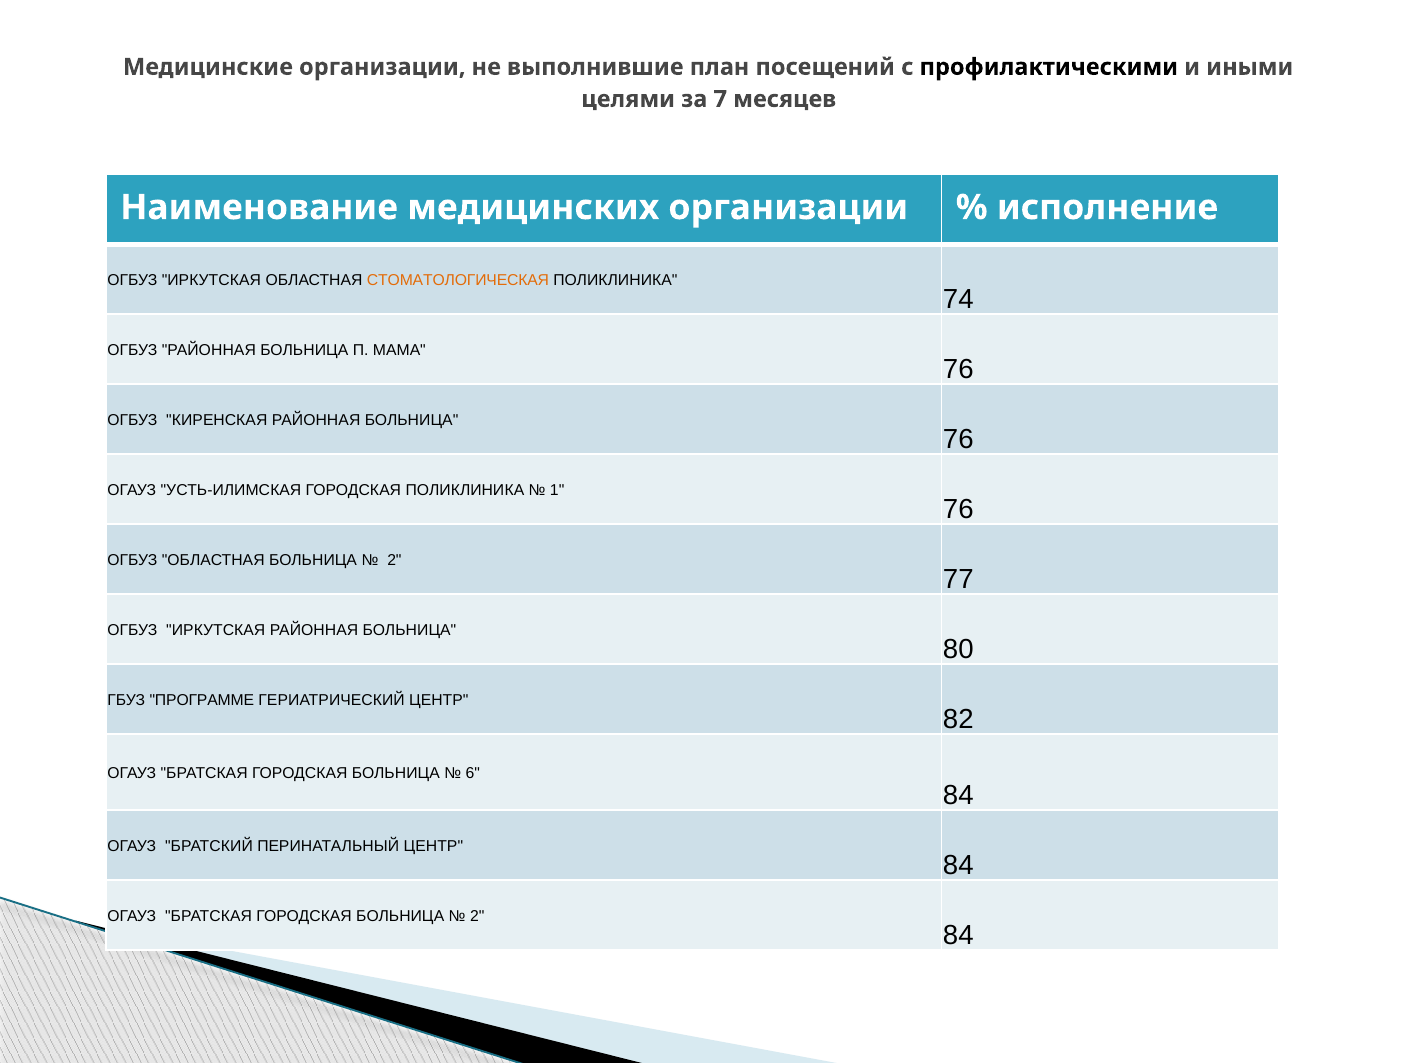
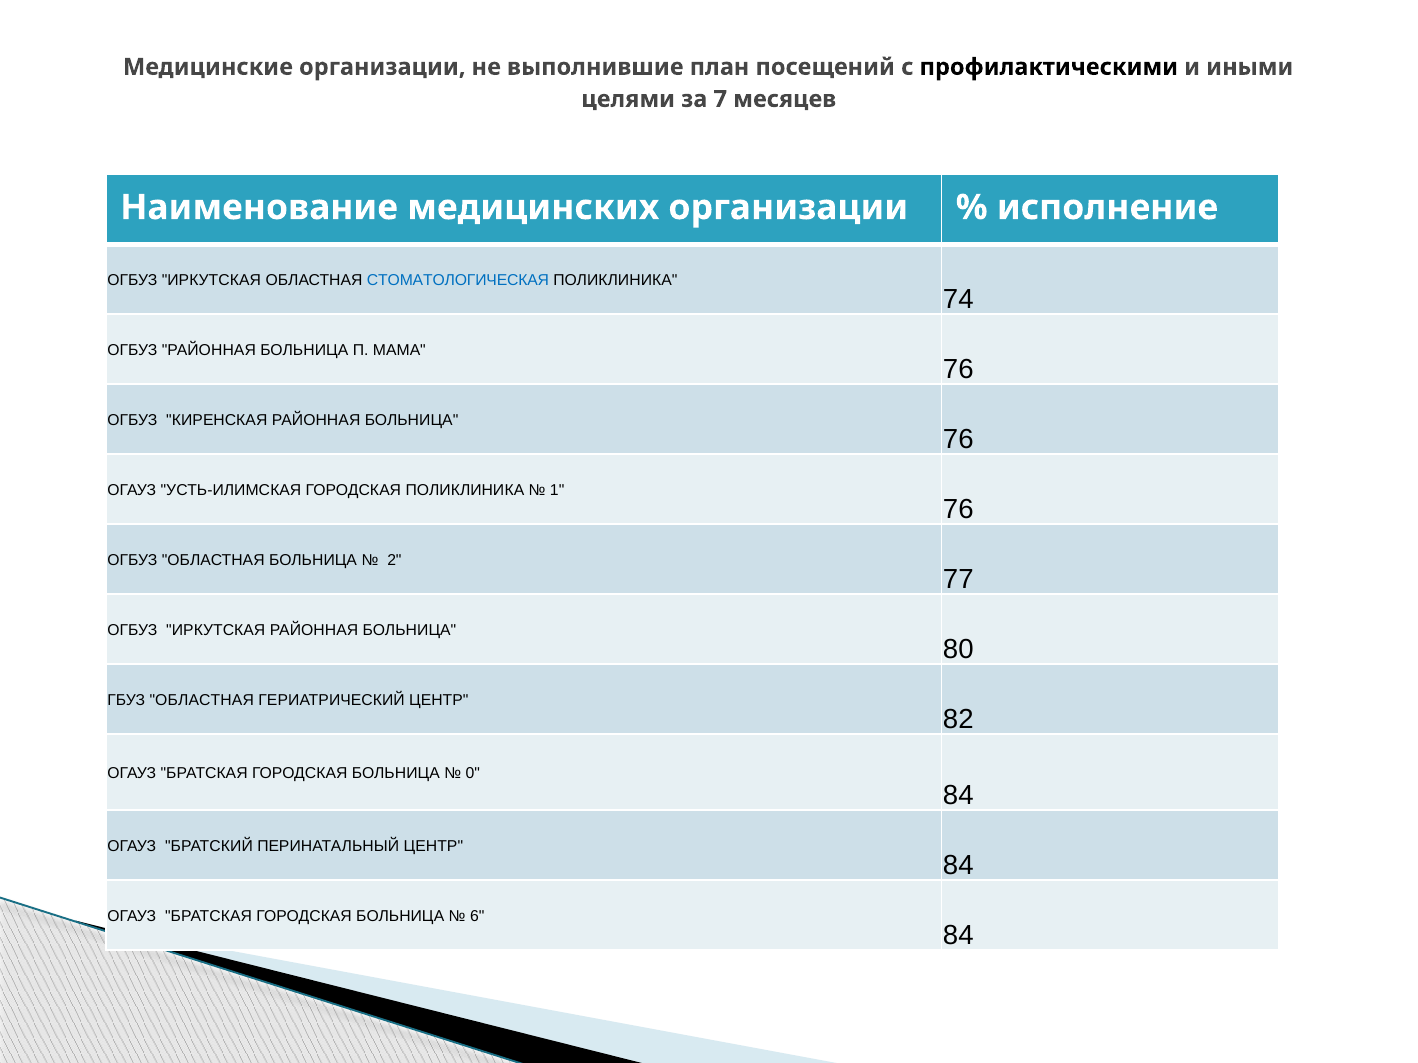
СТОМАТОЛОГИЧЕСКАЯ colour: orange -> blue (458, 280)
ГБУЗ ПРОГРАММЕ: ПРОГРАММЕ -> ОБЛАСТНАЯ (202, 701)
6: 6 -> 0 (473, 774)
2: 2 -> 6 (477, 917)
